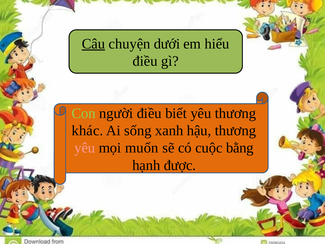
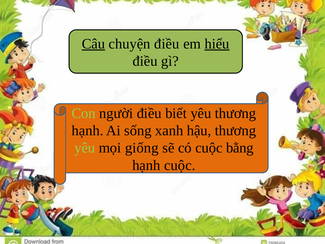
chuyện dưới: dưới -> điều (167, 44)
hiểu underline: none -> present (217, 44)
khác: khác -> hạnh (88, 130)
yêu colour: pink -> light green (85, 148)
muốn: muốn -> giống (142, 148)
hạnh được: được -> cuộc (180, 165)
